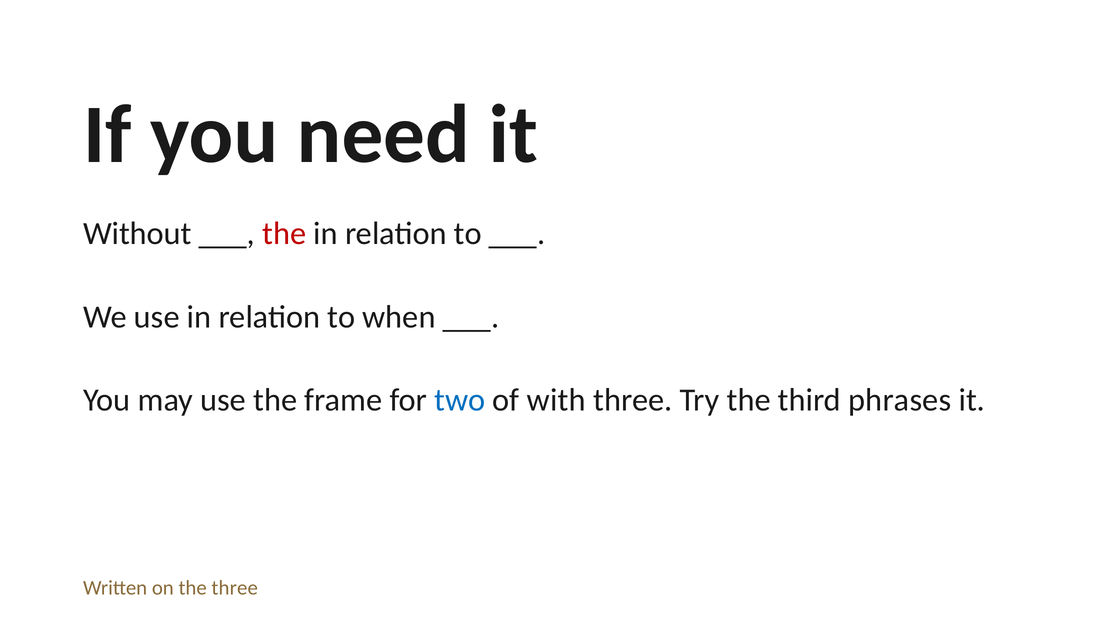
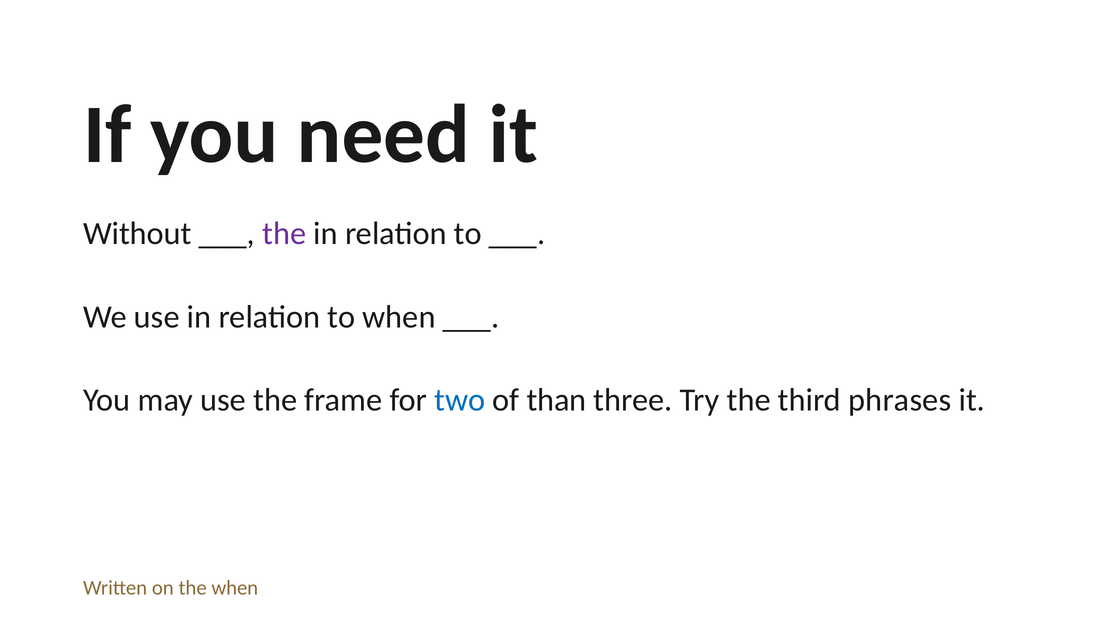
the colour: red -> purple (284, 234)
with: with -> than (556, 400)
the three: three -> when (235, 588)
